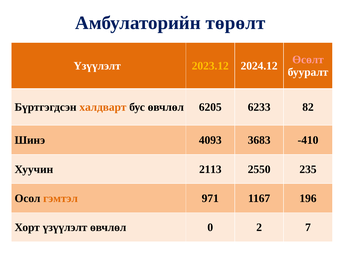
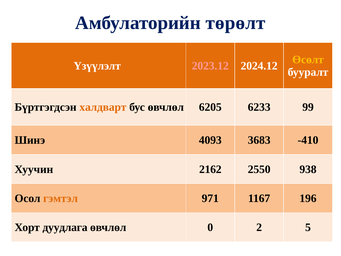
Өсөлт colour: pink -> yellow (308, 60)
2023.12 colour: yellow -> pink (210, 66)
82: 82 -> 99 (308, 107)
2113: 2113 -> 2162 (210, 169)
235: 235 -> 938 (308, 169)
Хорт үзүүлэлт: үзүүлэлт -> дуудлага (65, 227)
7: 7 -> 5 (308, 227)
